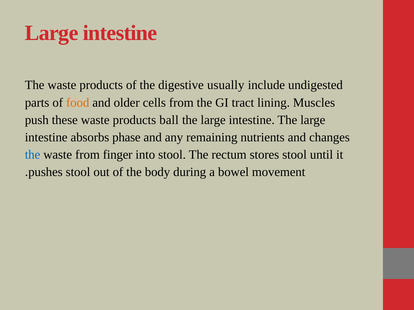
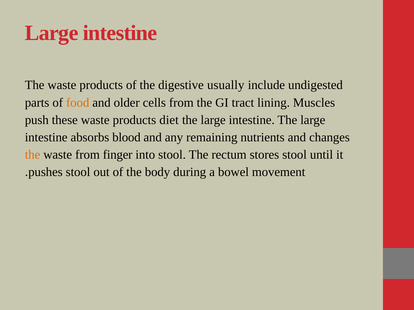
ball: ball -> diet (169, 120)
phase: phase -> blood (126, 138)
the colour: blue -> orange (33, 155)
